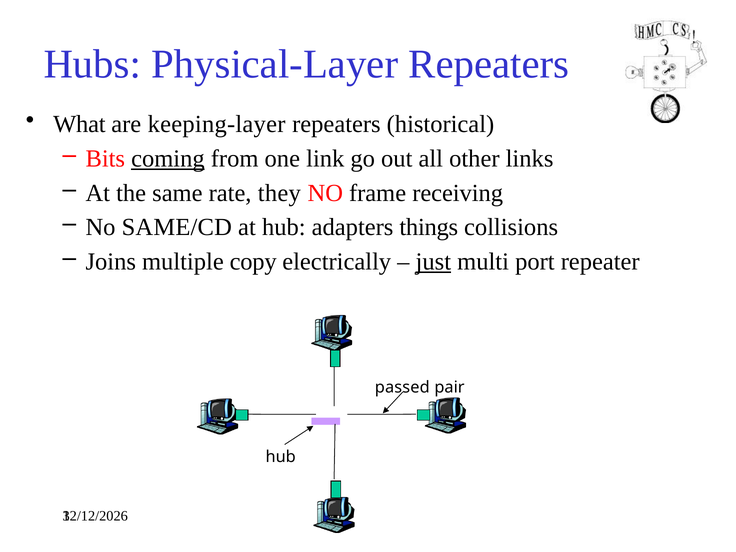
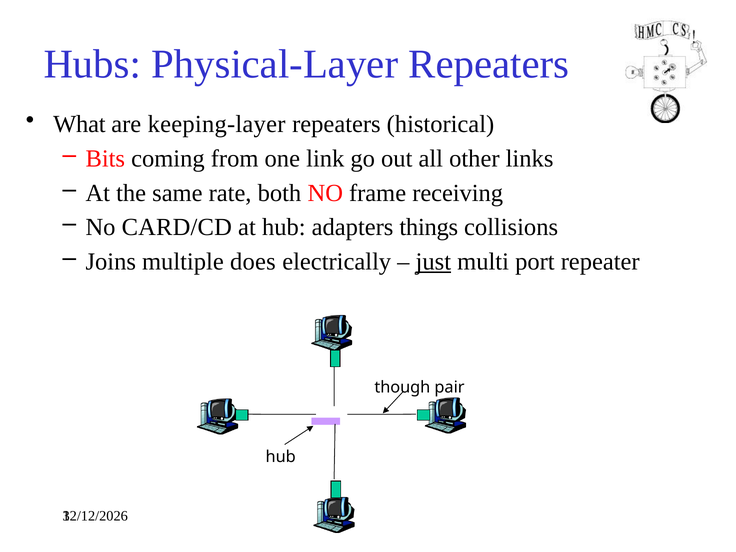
coming underline: present -> none (168, 159)
they: they -> both (279, 193)
SAME/CD: SAME/CD -> CARD/CD (177, 227)
copy: copy -> does (253, 262)
passed: passed -> though (402, 387)
